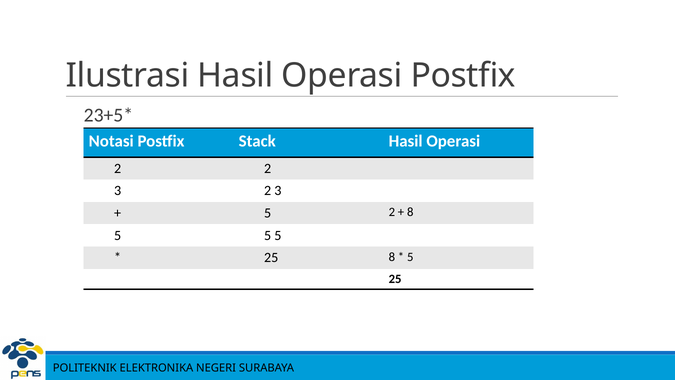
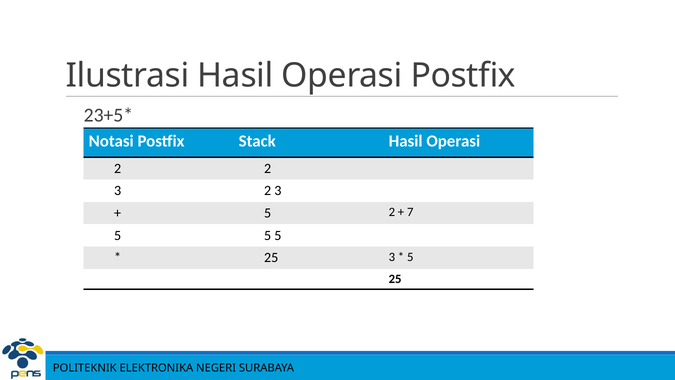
8: 8 -> 7 (410, 212)
25 8: 8 -> 3 (392, 257)
